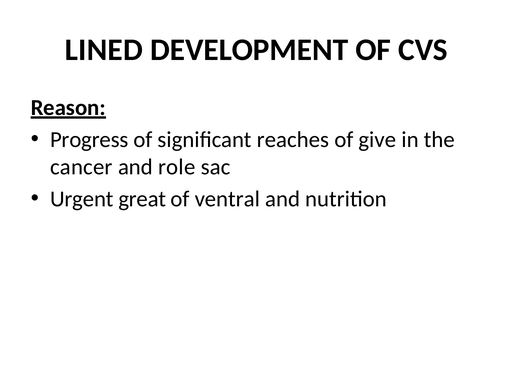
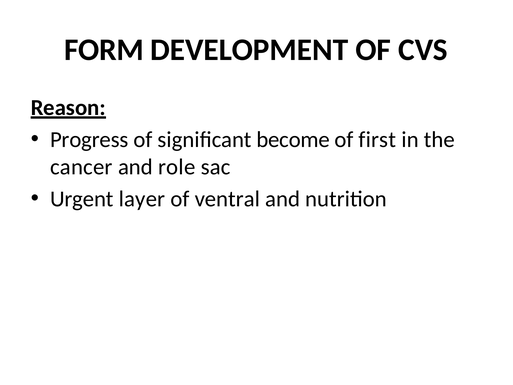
LINED: LINED -> FORM (104, 50)
reaches: reaches -> become (293, 140)
give: give -> first (377, 140)
great: great -> layer (142, 199)
